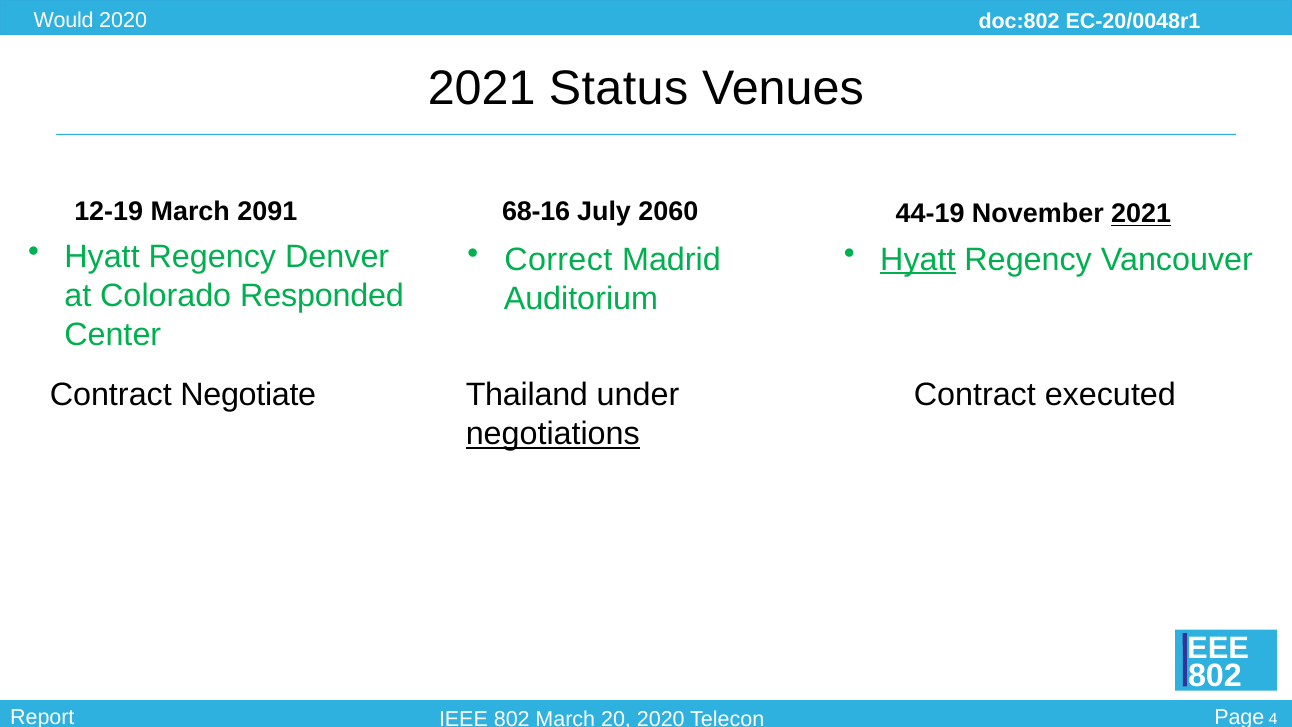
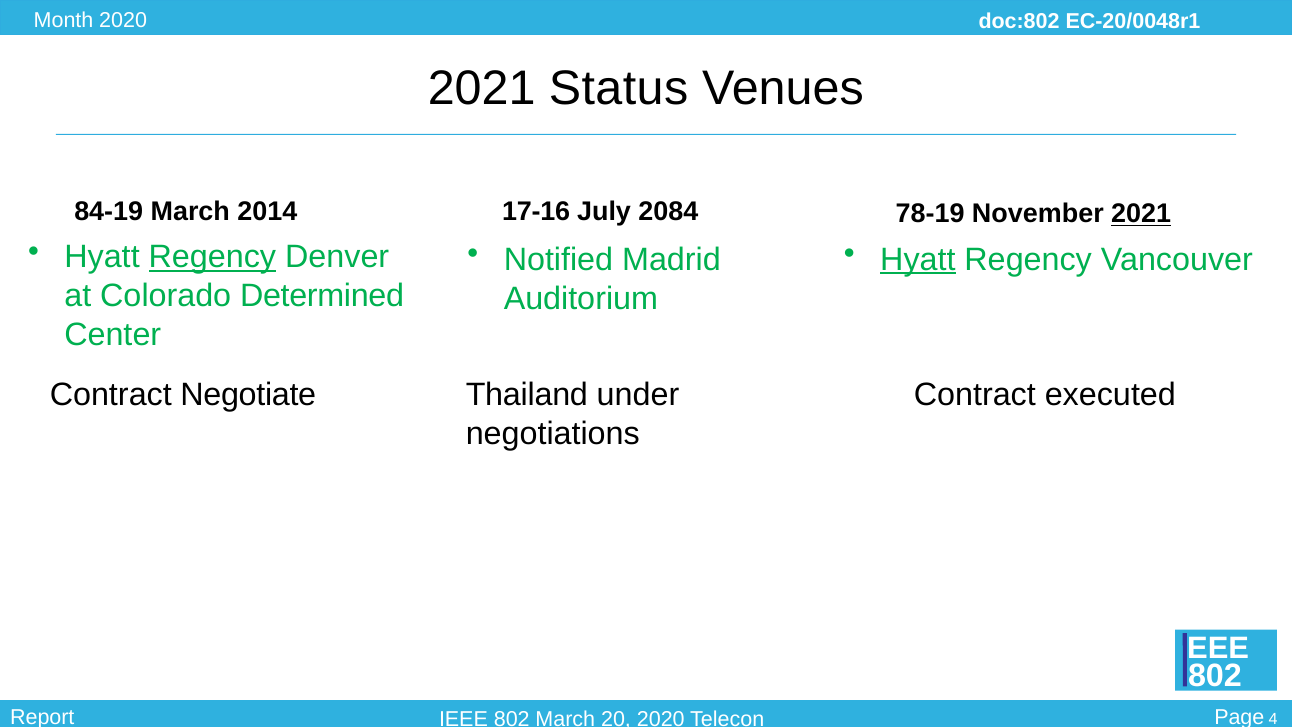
Would: Would -> Month (64, 21)
12-19: 12-19 -> 84-19 (109, 211)
2091: 2091 -> 2014 (267, 211)
68-16: 68-16 -> 17-16 (536, 211)
2060: 2060 -> 2084 (668, 211)
44-19: 44-19 -> 78-19 (930, 214)
Regency underline: none -> present (212, 257)
Correct: Correct -> Notified (558, 259)
Responded: Responded -> Determined (322, 296)
negotiations underline: present -> none (553, 434)
